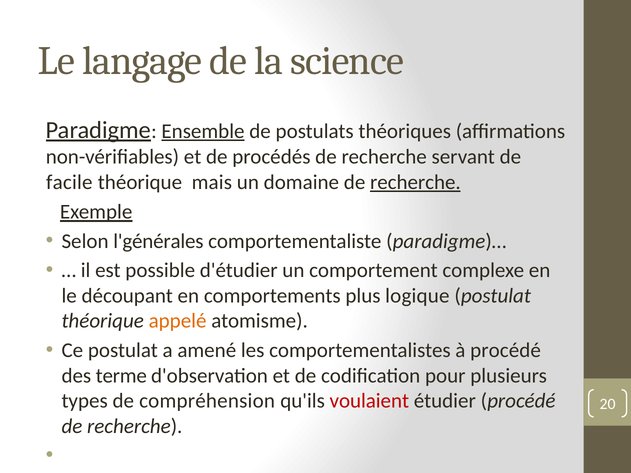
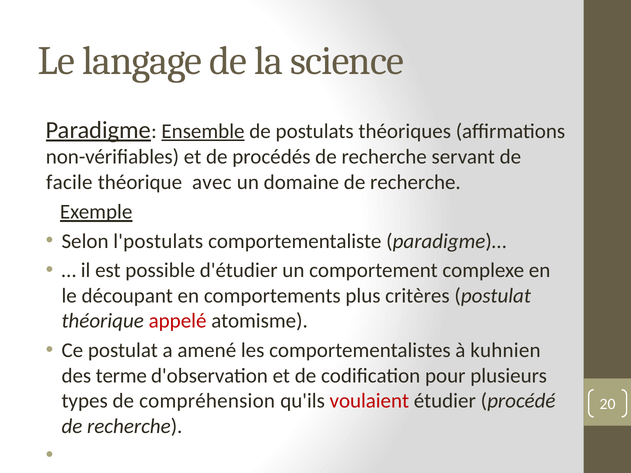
mais: mais -> avec (212, 182)
recherche underline: present -> none (415, 182)
l'générales: l'générales -> l'postulats (158, 241)
logique: logique -> critères (417, 296)
appelé colour: orange -> red (178, 321)
à procédé: procédé -> kuhnien (505, 351)
